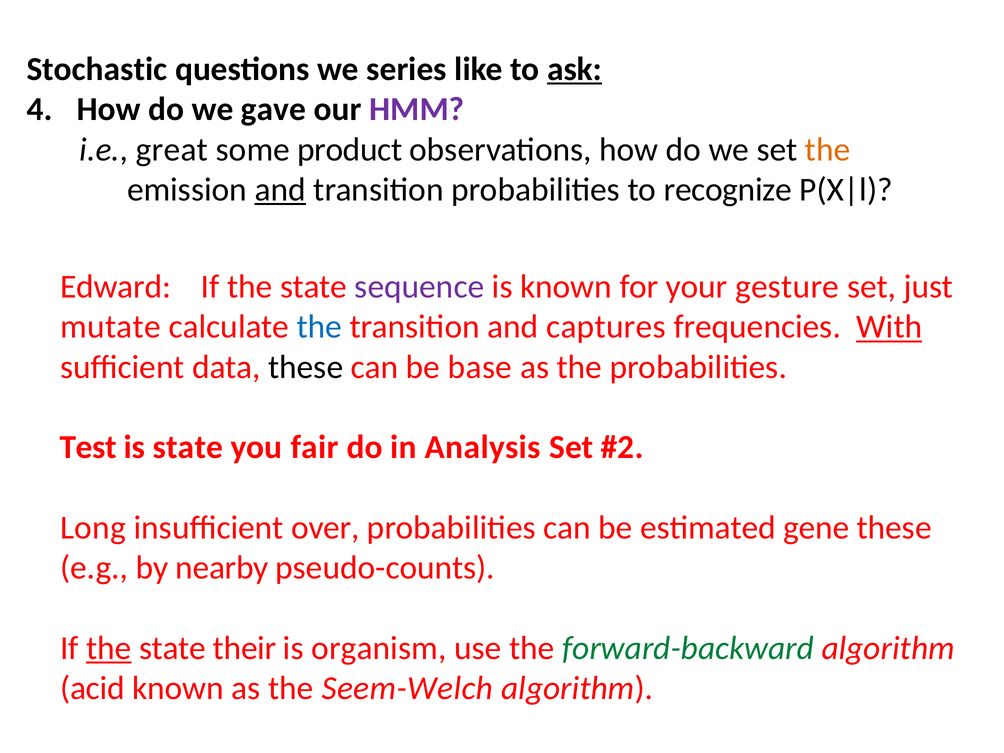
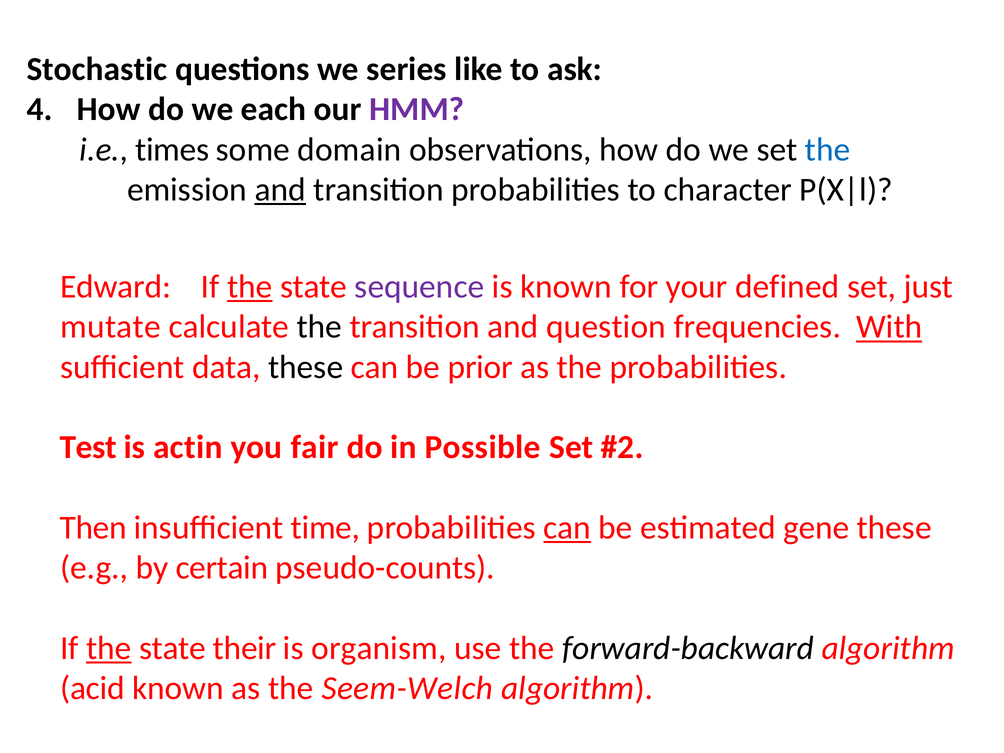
ask underline: present -> none (575, 69)
gave: gave -> each (274, 109)
great: great -> times (172, 149)
product: product -> domain (349, 149)
the colour: orange -> blue (828, 149)
recognize: recognize -> character (728, 190)
the underline: none -> present (250, 287)
gesture: gesture -> defined (787, 287)
the colour: blue -> black (319, 327)
captures: captures -> question (606, 327)
base: base -> prior (480, 367)
is state: state -> actin (188, 447)
Analysis: Analysis -> Possible (483, 447)
Long: Long -> Then (93, 528)
over: over -> time (325, 528)
can underline: none -> present (567, 528)
nearby: nearby -> certain (222, 568)
forward-backward colour: green -> black (688, 648)
